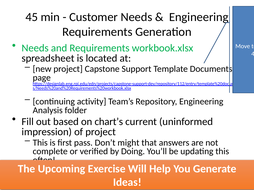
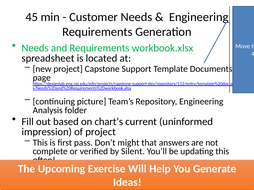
activity: activity -> picture (92, 102)
Doing: Doing -> Silent (133, 152)
